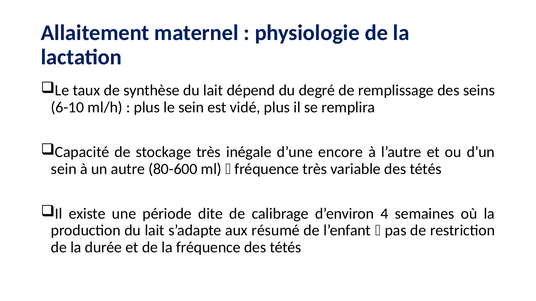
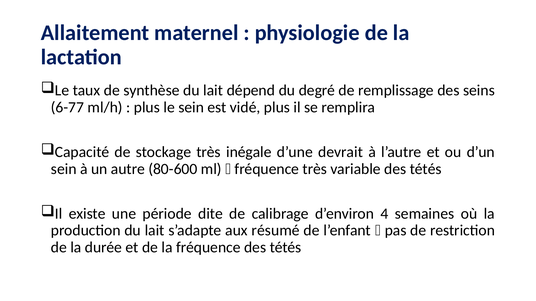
6-10: 6-10 -> 6-77 (68, 107)
encore: encore -> devrait (341, 152)
